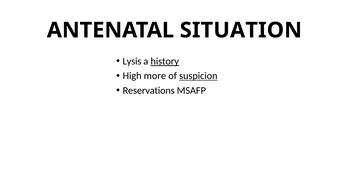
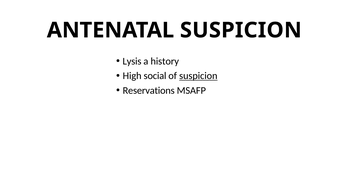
ANTENATAL SITUATION: SITUATION -> SUSPICION (241, 30)
history underline: present -> none (165, 61)
more: more -> social (155, 76)
